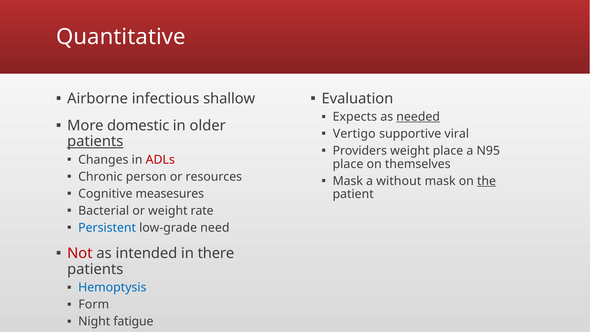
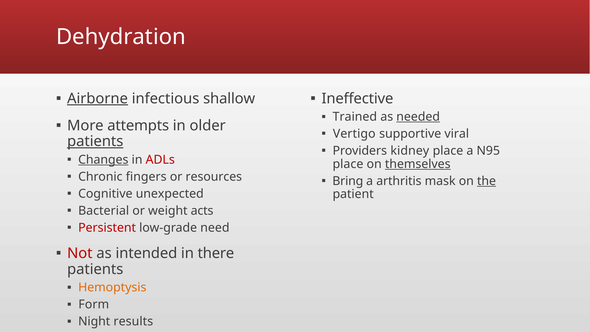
Quantitative: Quantitative -> Dehydration (121, 37)
Airborne underline: none -> present (98, 98)
Evaluation: Evaluation -> Ineffective (357, 98)
Expects: Expects -> Trained (355, 117)
domestic: domestic -> attempts (138, 125)
Providers weight: weight -> kidney (410, 151)
Changes underline: none -> present (103, 160)
themselves underline: none -> present (418, 164)
person: person -> fingers (146, 177)
Mask: Mask -> Bring (348, 181)
without: without -> arthritis (399, 181)
measesures: measesures -> unexpected (170, 194)
rate: rate -> acts (202, 211)
Persistent colour: blue -> red (107, 228)
Hemoptysis colour: blue -> orange (112, 287)
fatigue: fatigue -> results (133, 321)
